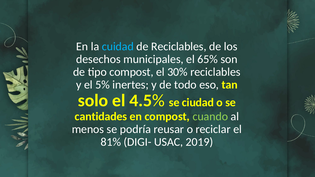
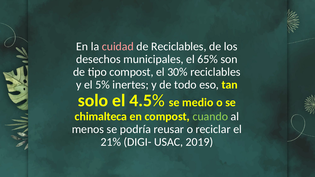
cuidad colour: light blue -> pink (118, 46)
ciudad: ciudad -> medio (198, 103)
cantidades: cantidades -> chimalteca (101, 117)
81%: 81% -> 21% (111, 142)
